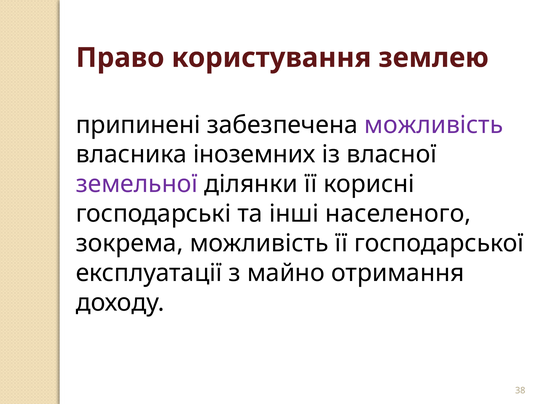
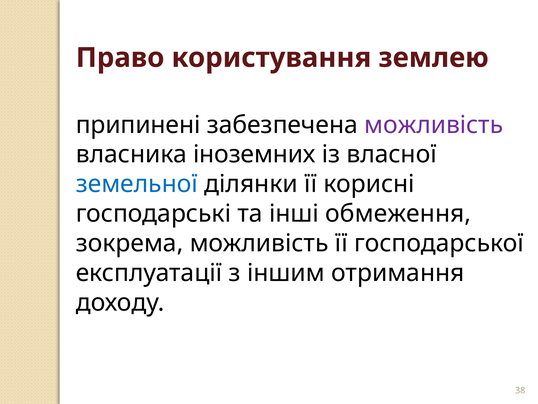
земельної colour: purple -> blue (137, 184)
населеного: населеного -> обмеження (398, 214)
майно: майно -> іншим (286, 273)
